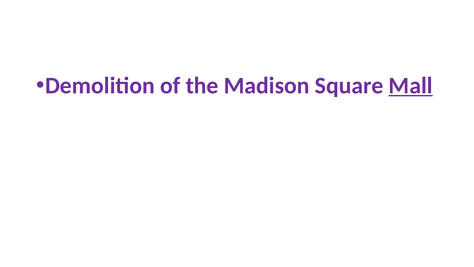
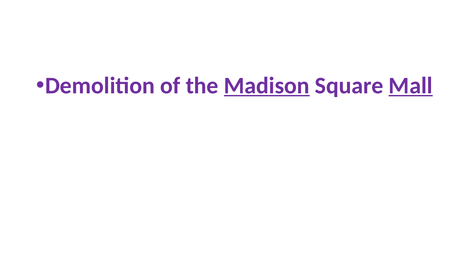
Madison underline: none -> present (267, 85)
